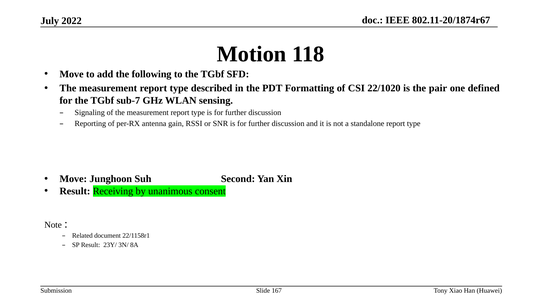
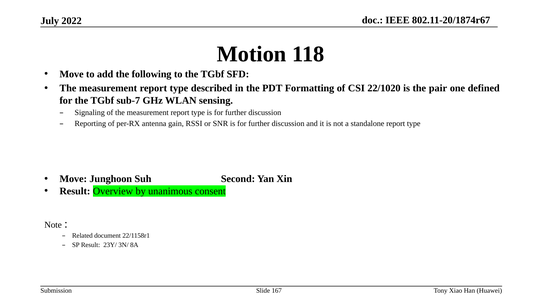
Receiving: Receiving -> Overview (113, 191)
